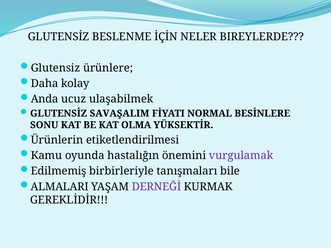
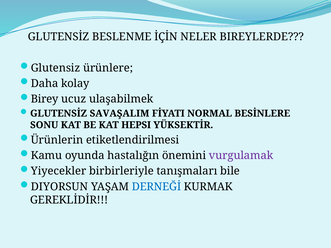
Anda: Anda -> Birey (45, 99)
OLMA: OLMA -> HEPSI (136, 125)
Edilmemiş: Edilmemiş -> Yiyecekler (59, 171)
ALMALARI: ALMALARI -> DIYORSUN (59, 187)
DERNEĞİ colour: purple -> blue (156, 187)
